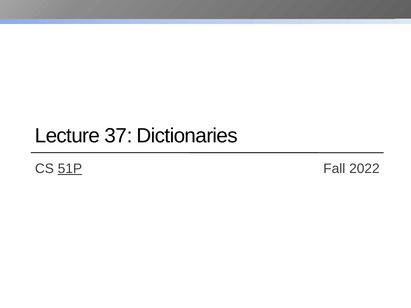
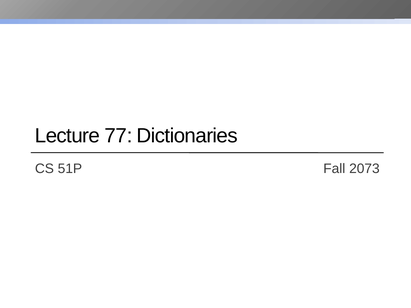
37: 37 -> 77 (118, 136)
51P underline: present -> none (70, 169)
2022: 2022 -> 2073 (364, 169)
